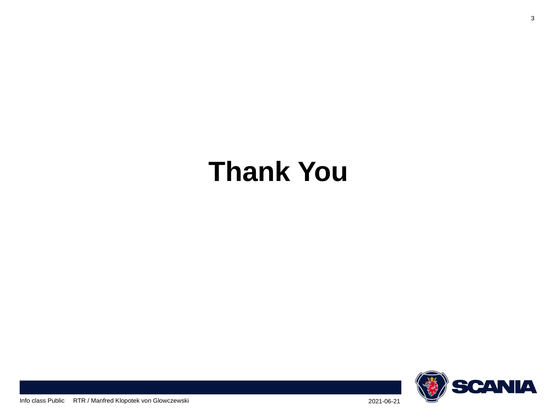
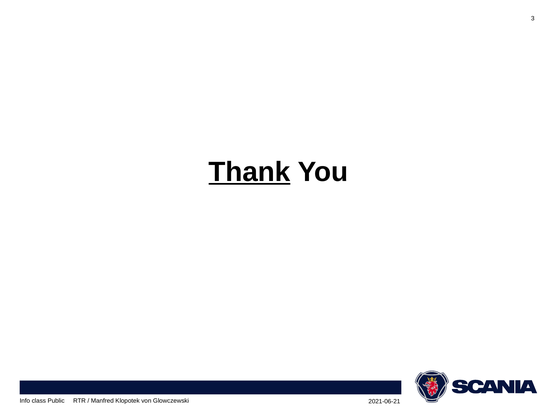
Thank underline: none -> present (250, 172)
